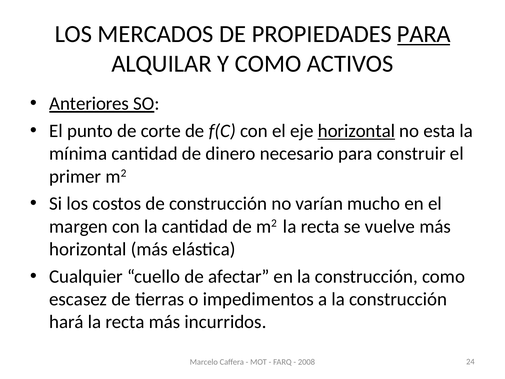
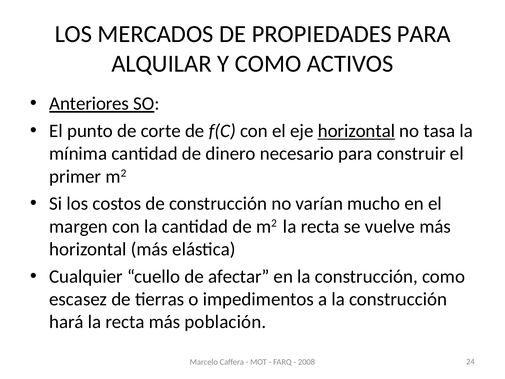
PARA underline: present -> none (424, 34)
esta: esta -> tasa (439, 131)
incurridos: incurridos -> población (225, 322)
